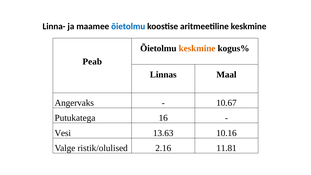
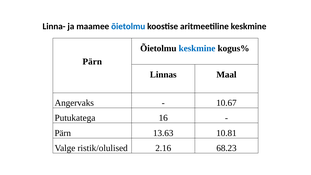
keskmine colour: orange -> blue (197, 48)
Peab: Peab -> Pärn (92, 62)
Vesi: Vesi -> Pärn (63, 133)
10.16: 10.16 -> 10.81 (226, 133)
11.81: 11.81 -> 68.23 (226, 148)
